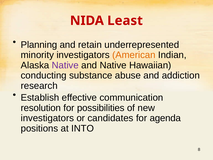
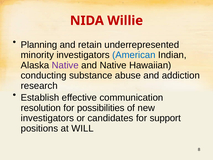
Least: Least -> Willie (125, 21)
American colour: orange -> blue (134, 55)
agenda: agenda -> support (165, 118)
INTO: INTO -> WILL (83, 128)
